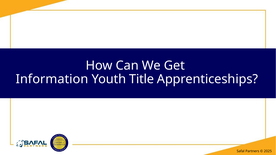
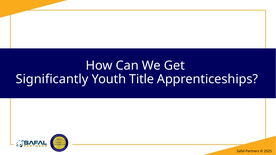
Information: Information -> Significantly (52, 79)
